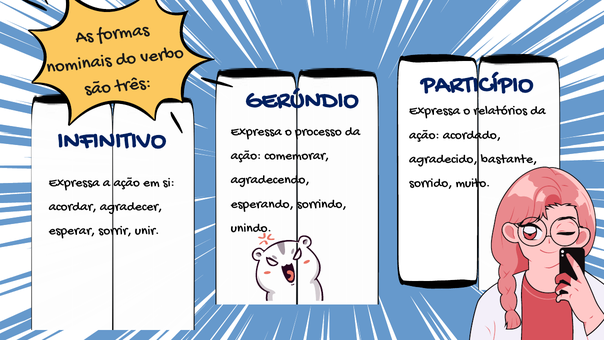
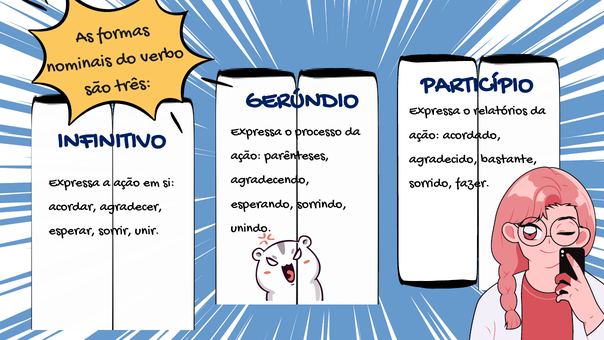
comemorar: comemorar -> parênteses (297, 155)
muito: muito -> fazer (473, 182)
